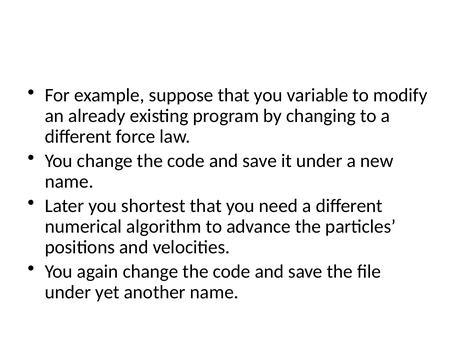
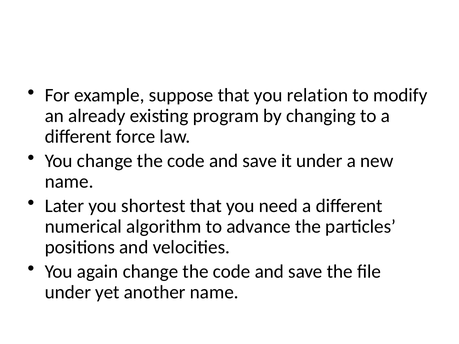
variable: variable -> relation (317, 95)
